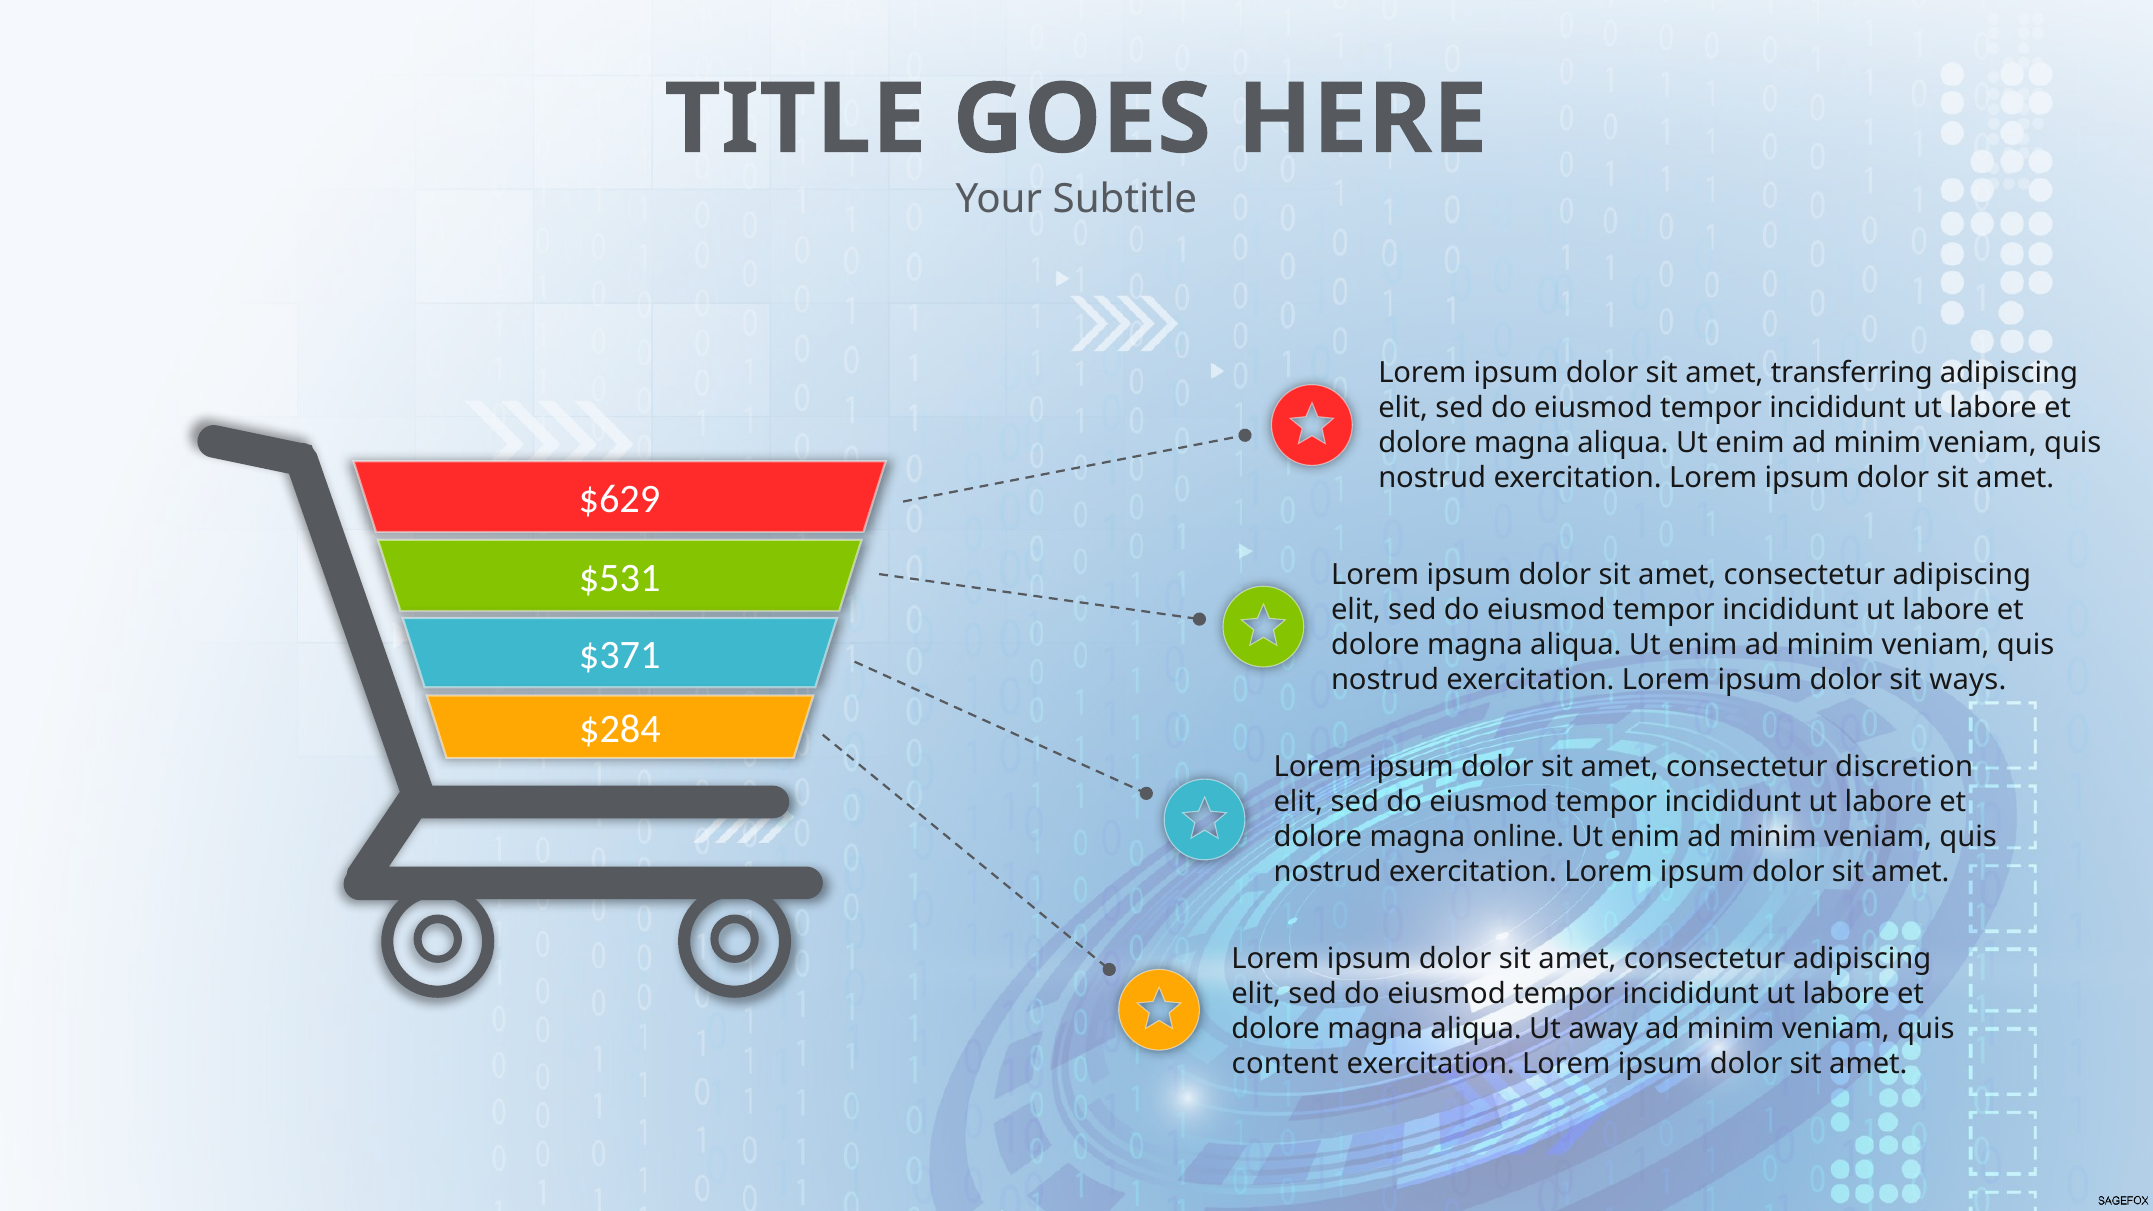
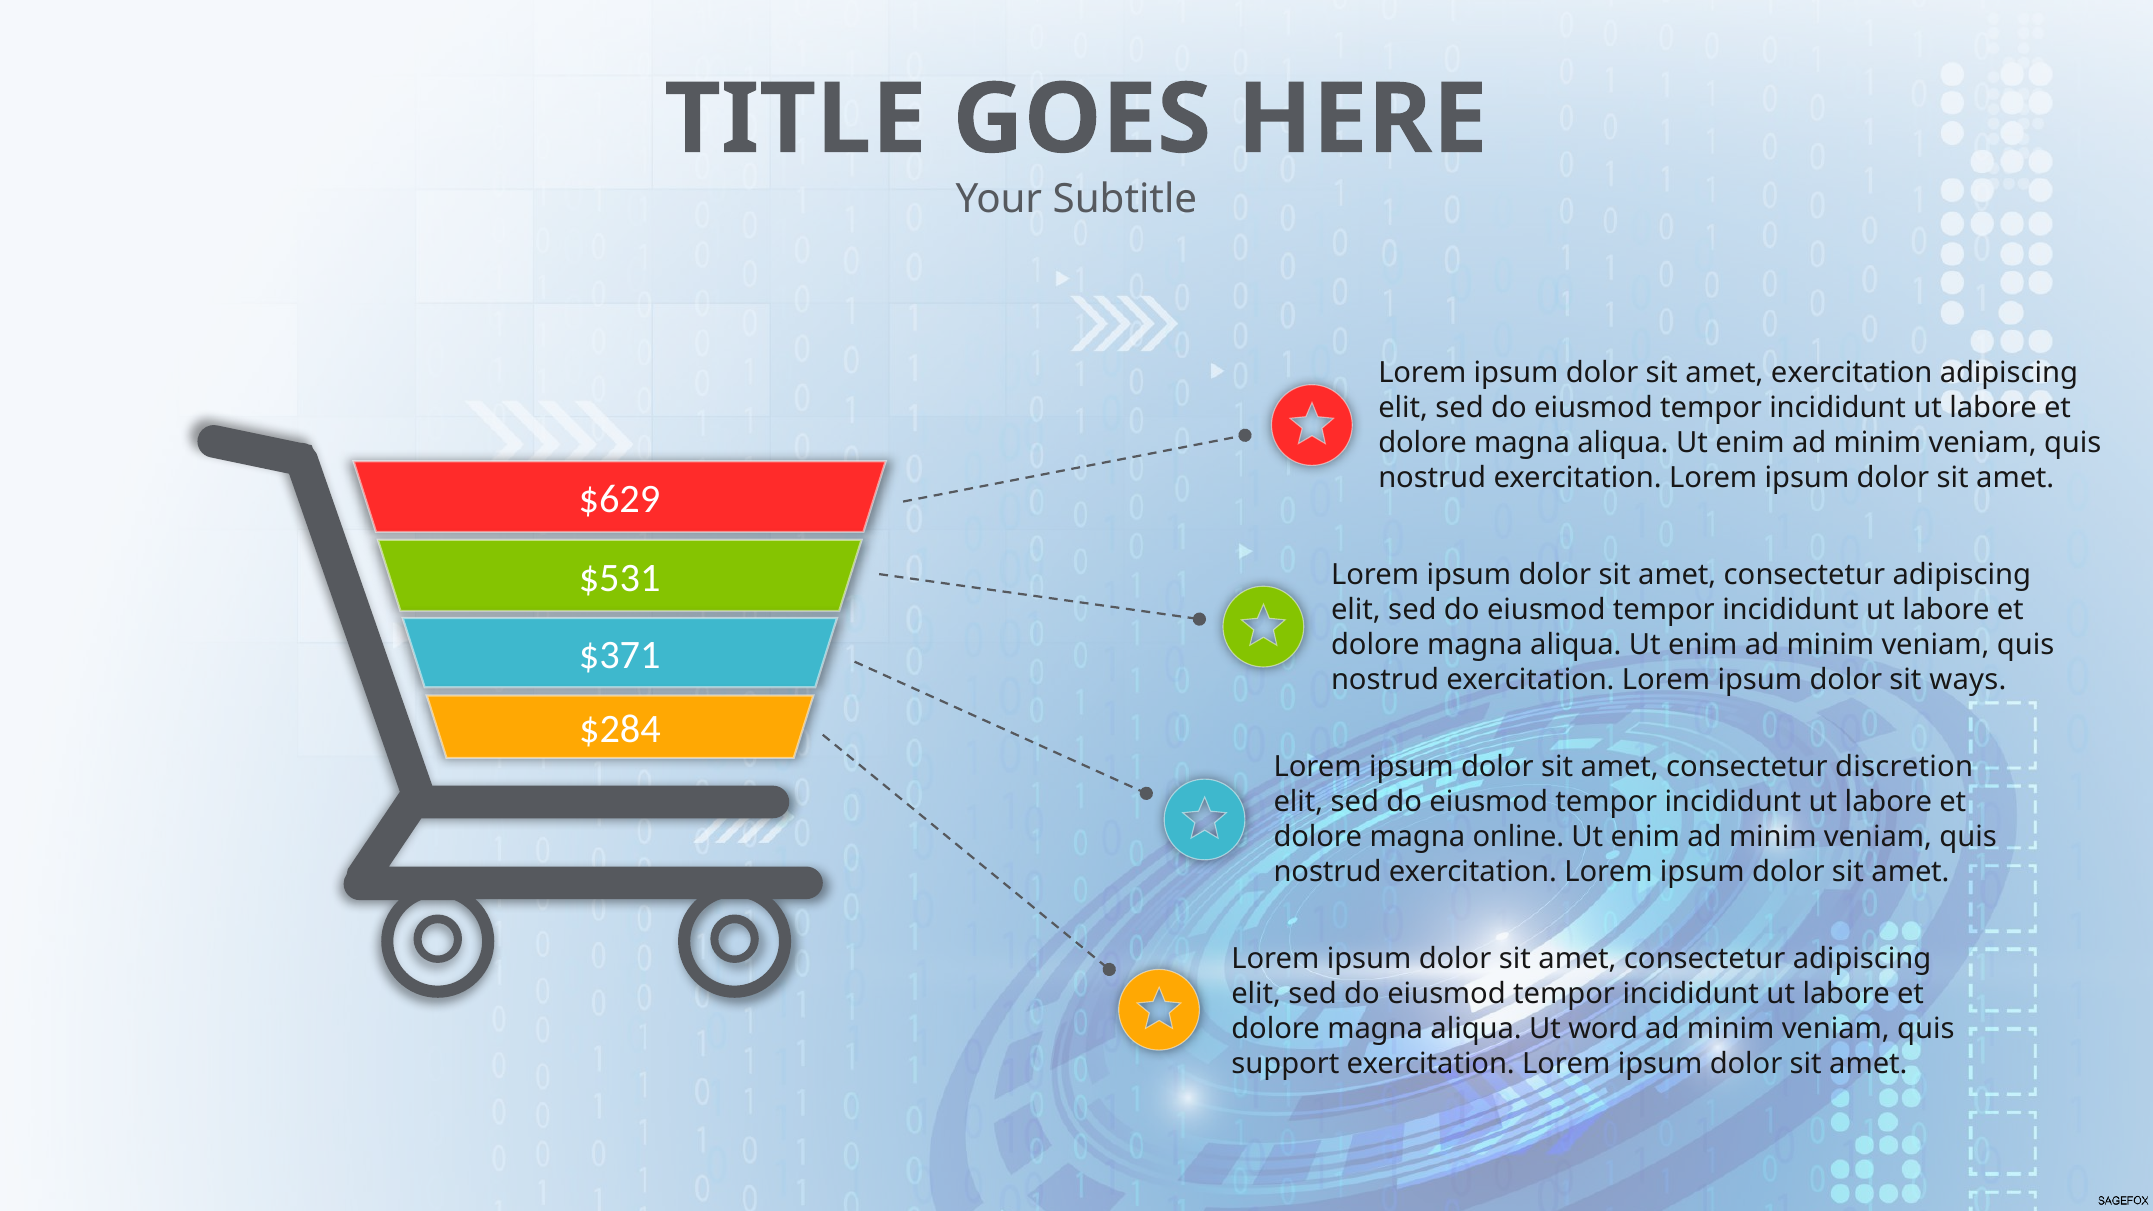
amet transferring: transferring -> exercitation (1852, 373)
away: away -> word (1603, 1029)
content: content -> support (1285, 1064)
